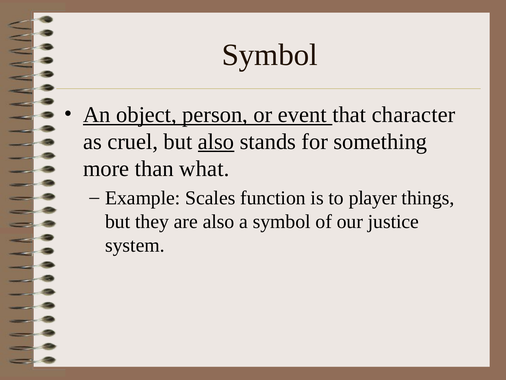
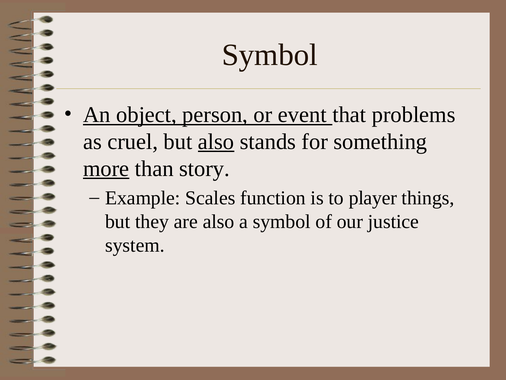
character: character -> problems (414, 115)
more underline: none -> present (106, 169)
what: what -> story (204, 169)
